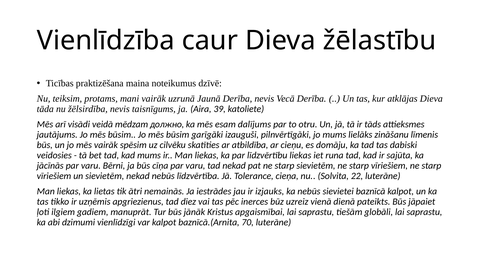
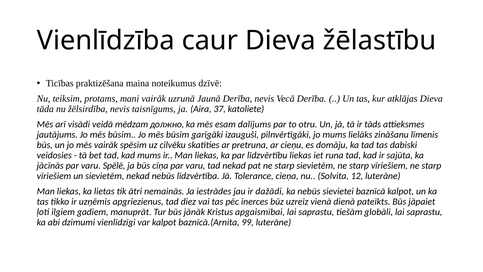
39: 39 -> 37 (220, 109)
atbildība: atbildība -> pretruna (250, 145)
Bērni: Bērni -> Spēlē (114, 166)
22: 22 -> 12 (357, 176)
izjauks: izjauks -> dažādi (270, 191)
70: 70 -> 99 (248, 222)
